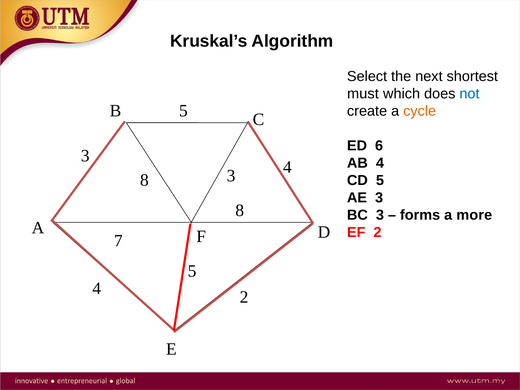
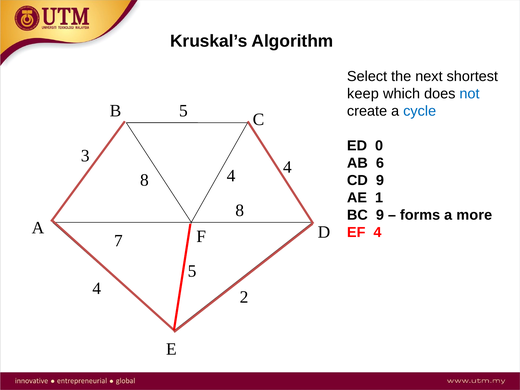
must: must -> keep (363, 94)
cycle colour: orange -> blue (420, 111)
6: 6 -> 0 (379, 146)
AB 4: 4 -> 6 (380, 163)
8 3: 3 -> 4 (231, 176)
CD 5: 5 -> 9 (380, 180)
AE 3: 3 -> 1 (379, 198)
BC 3: 3 -> 9 (380, 215)
EF 2: 2 -> 4 (377, 232)
